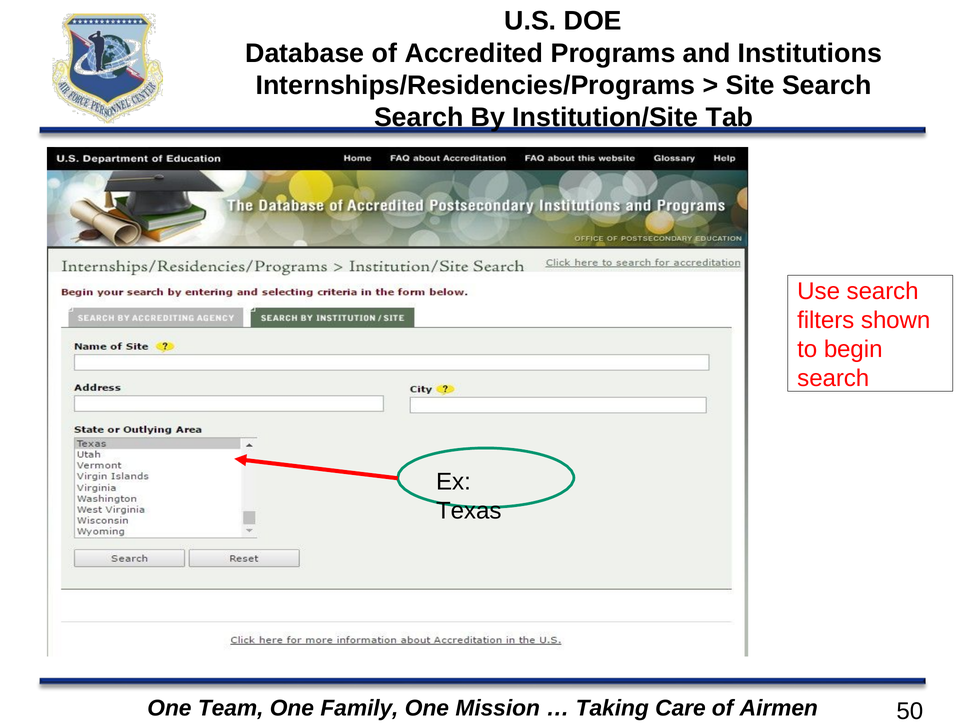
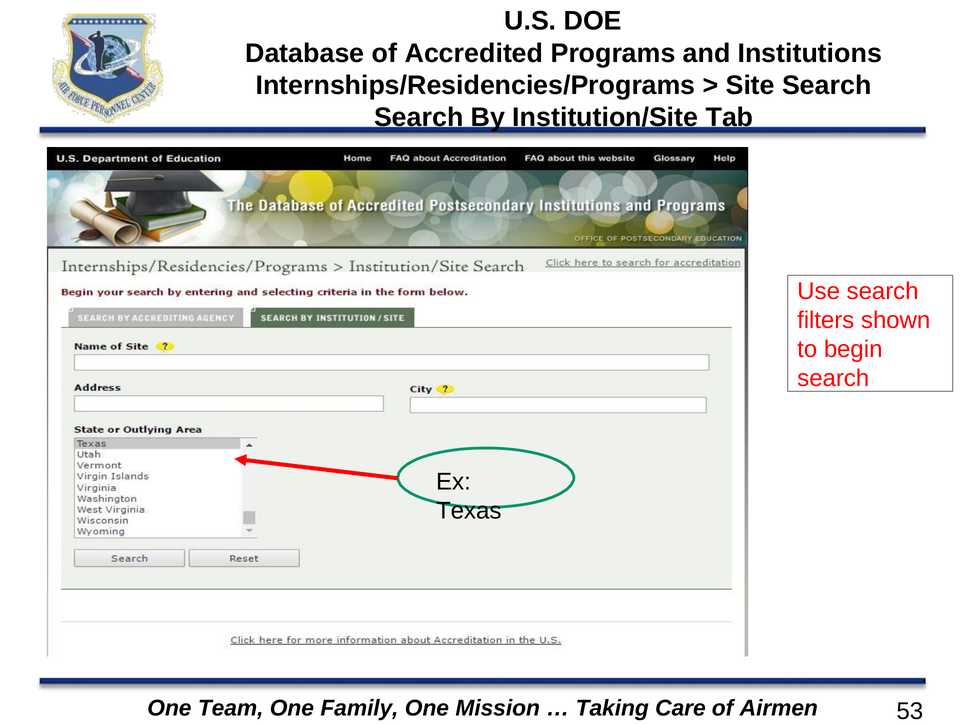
50: 50 -> 53 (910, 711)
